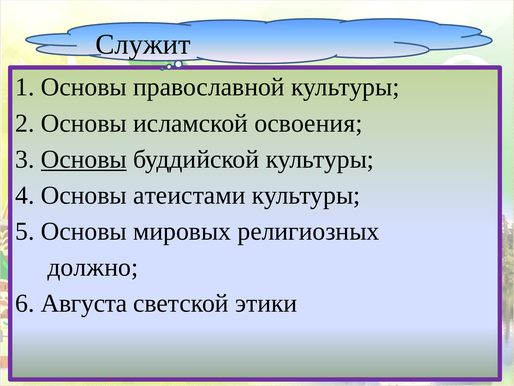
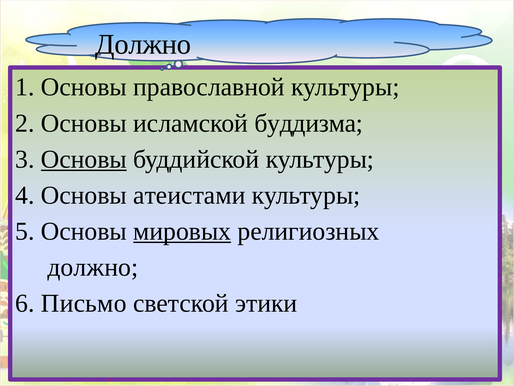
Служит: Служит -> Должно (143, 44)
освоения: освоения -> буддизма (309, 123)
мировых underline: none -> present (182, 231)
Августа: Августа -> Письмо (84, 303)
